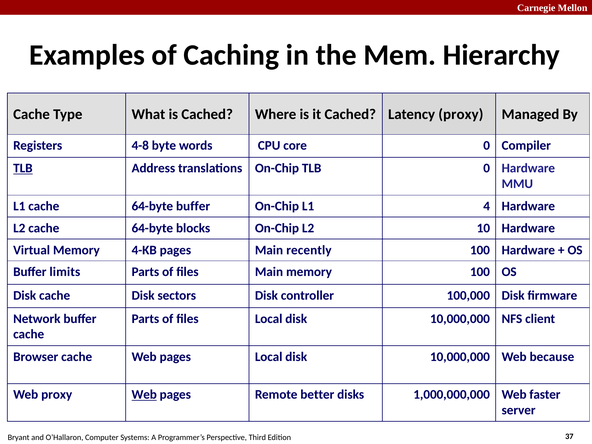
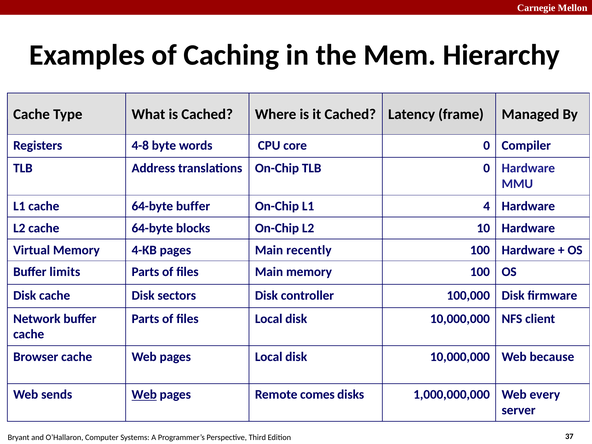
Latency proxy: proxy -> frame (461, 114)
TLB underline: present -> none (23, 168)
Web proxy: proxy -> sends (57, 395)
better: better -> comes (317, 395)
faster: faster -> every (545, 395)
